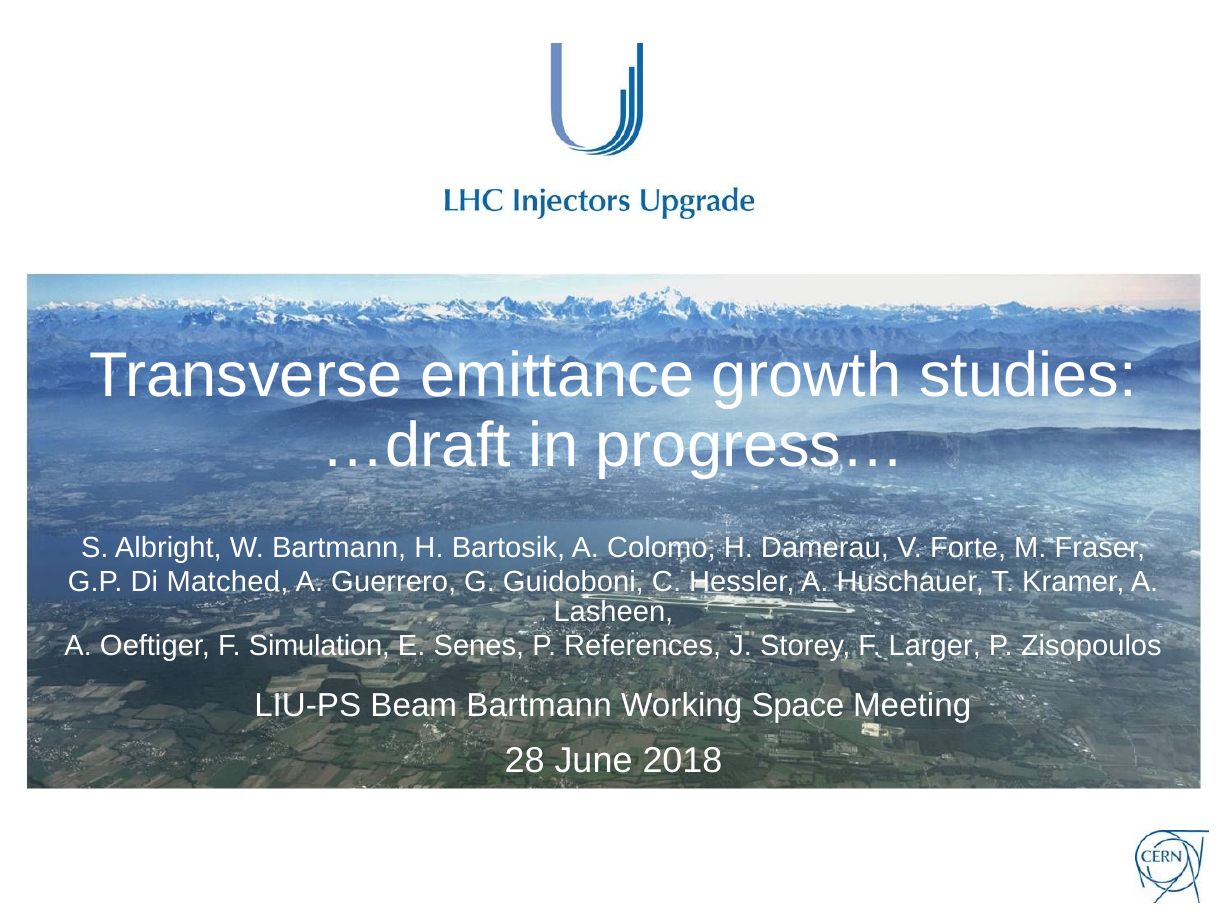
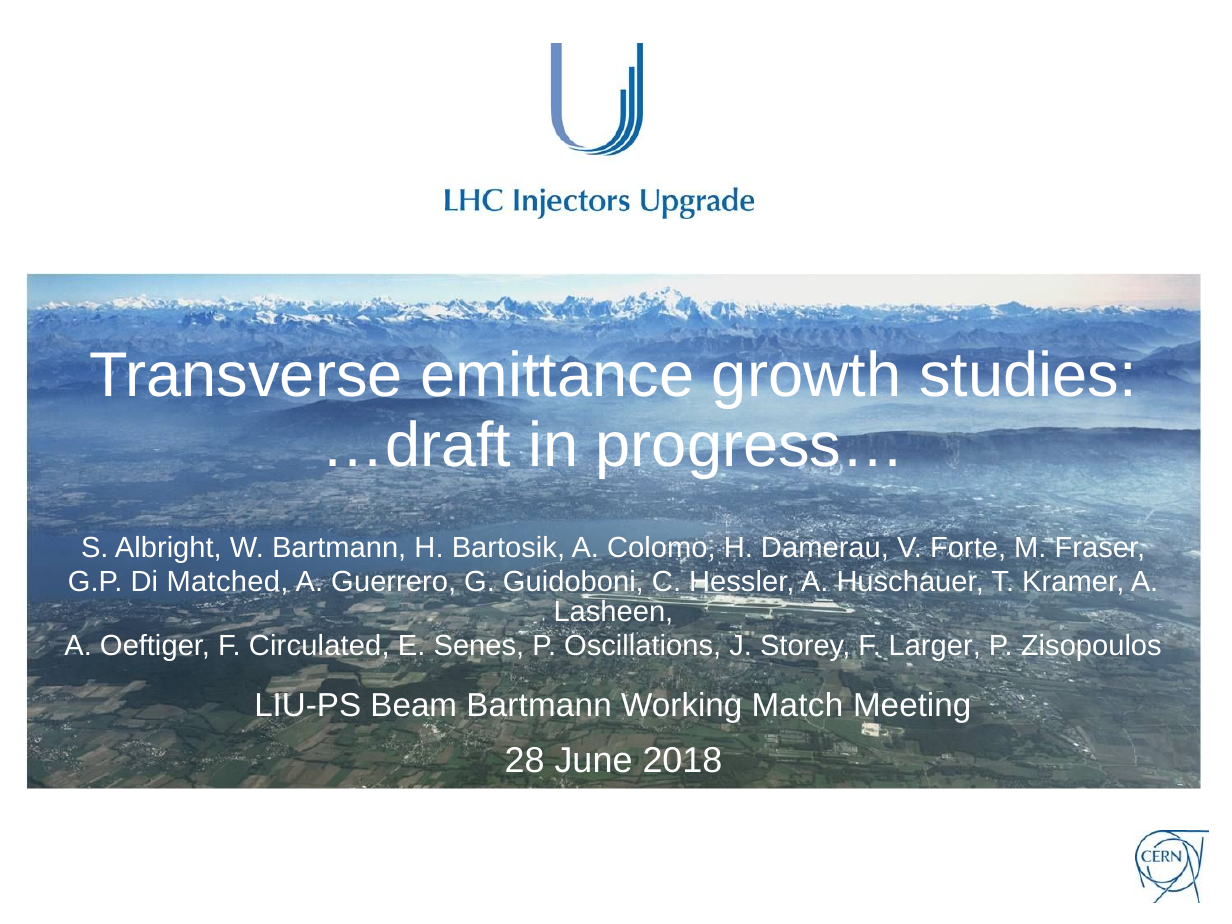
Simulation: Simulation -> Circulated (319, 646)
References: References -> Oscillations (643, 646)
Space: Space -> Match (798, 706)
